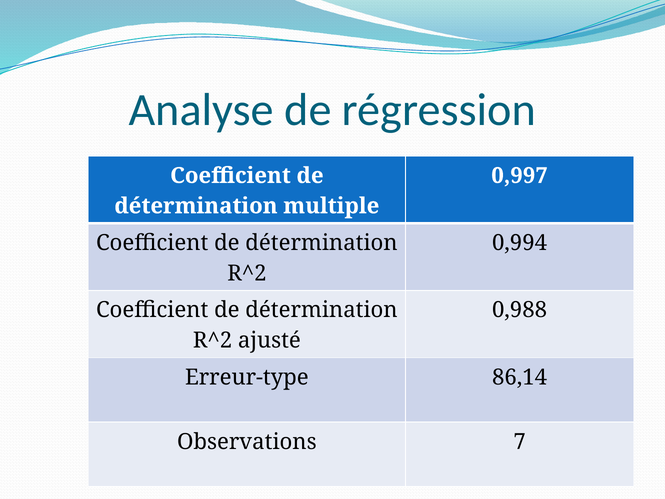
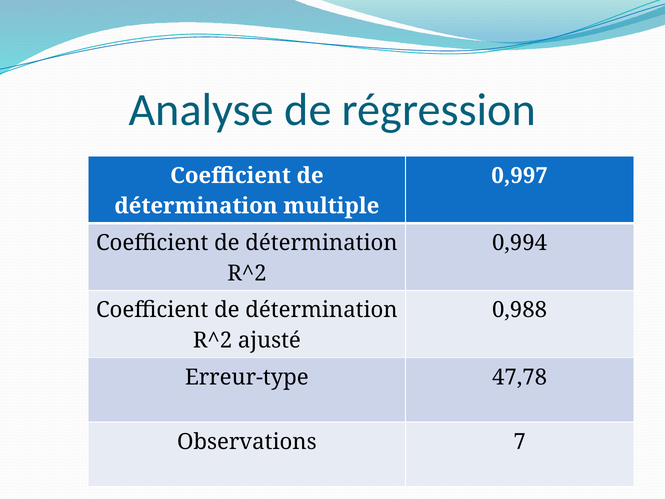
86,14: 86,14 -> 47,78 (520, 377)
